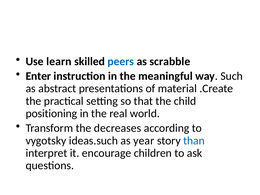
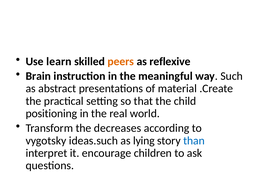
peers colour: blue -> orange (121, 62)
scrabble: scrabble -> reflexive (170, 62)
Enter: Enter -> Brain (38, 76)
year: year -> lying (144, 141)
